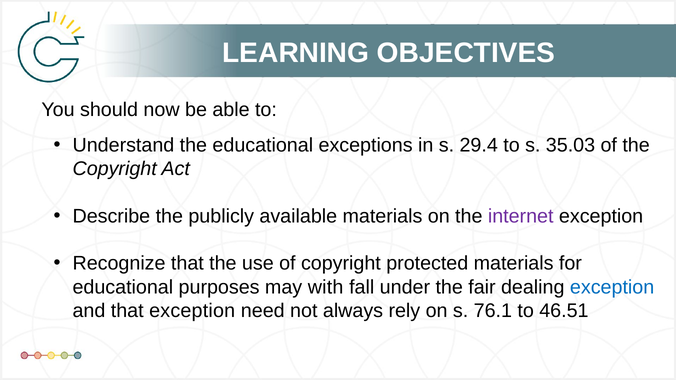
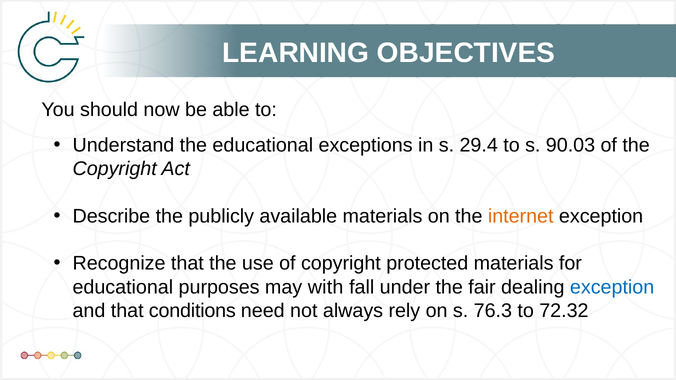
35.03: 35.03 -> 90.03 (570, 145)
internet colour: purple -> orange (521, 216)
that exception: exception -> conditions (192, 311)
76.1: 76.1 -> 76.3 (493, 311)
46.51: 46.51 -> 72.32 (564, 311)
